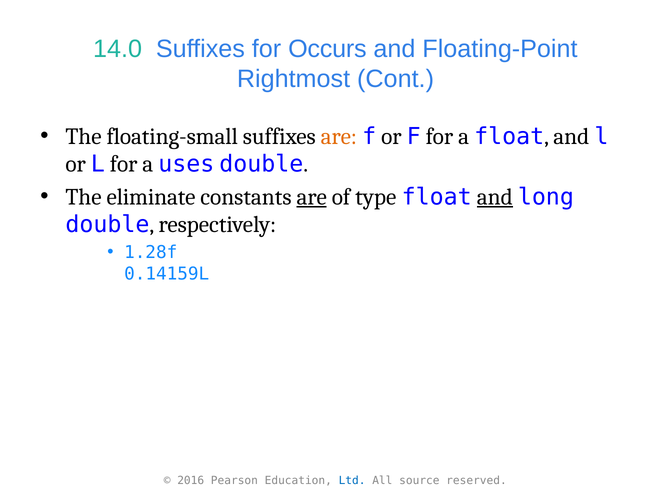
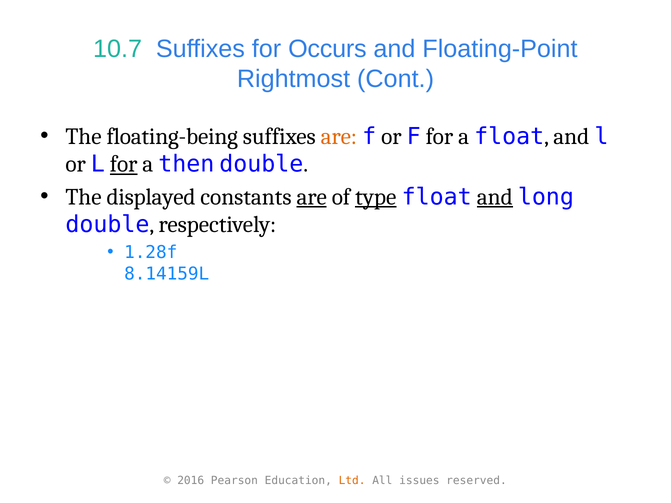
14.0: 14.0 -> 10.7 (118, 49)
floating-small: floating-small -> floating-being (172, 136)
for underline: none -> present (124, 164)
uses: uses -> then (186, 164)
eliminate: eliminate -> displayed (151, 197)
type underline: none -> present (376, 197)
0.14159L: 0.14159L -> 8.14159L (167, 274)
Ltd colour: blue -> orange (352, 481)
source: source -> issues (419, 481)
